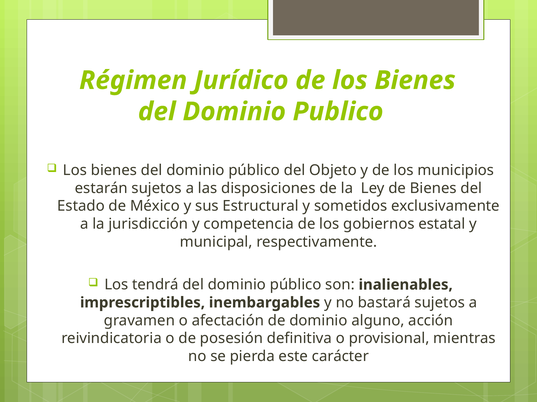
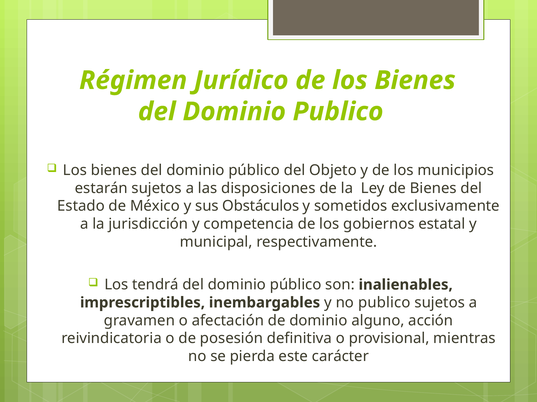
Estructural: Estructural -> Obstáculos (261, 206)
no bastará: bastará -> publico (384, 303)
